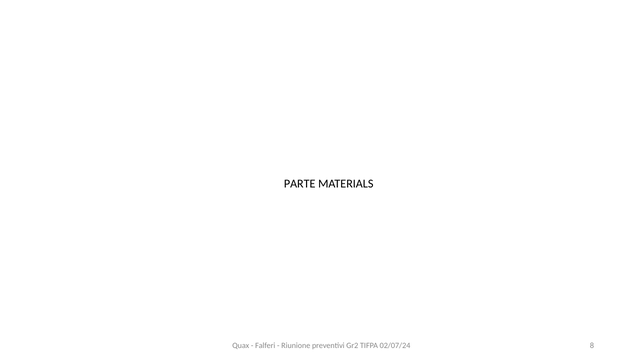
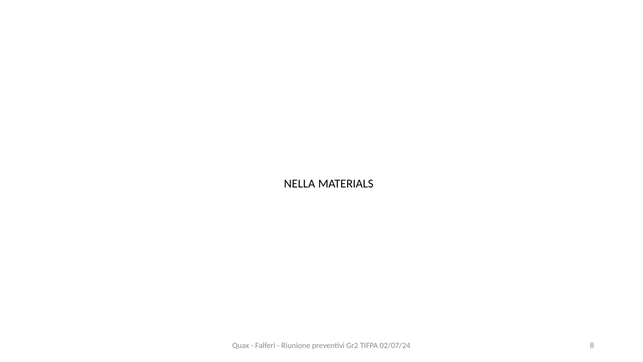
PARTE: PARTE -> NELLA (300, 183)
